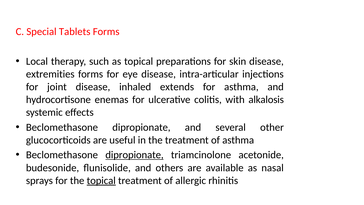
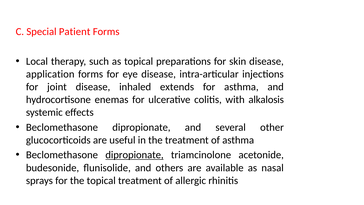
Special Tablets: Tablets -> Patient (75, 32)
extremities: extremities -> application (50, 74)
topical underline: present -> none (101, 180)
